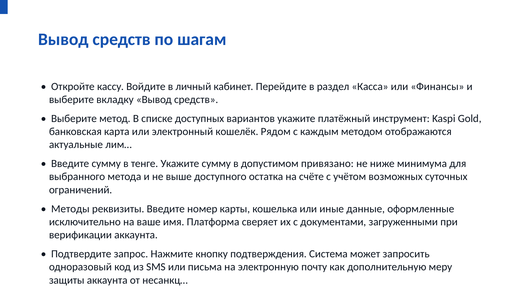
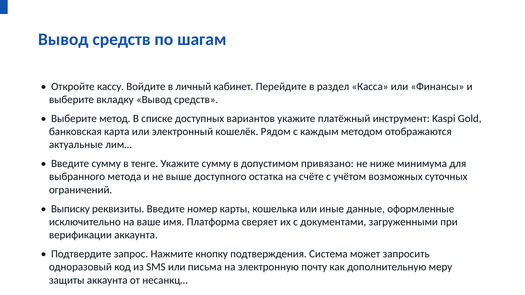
Методы: Методы -> Выписку (70, 209)
